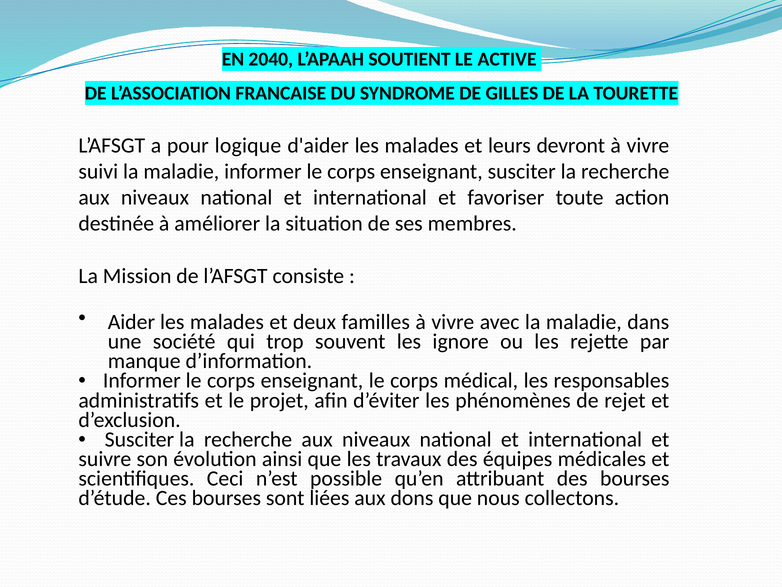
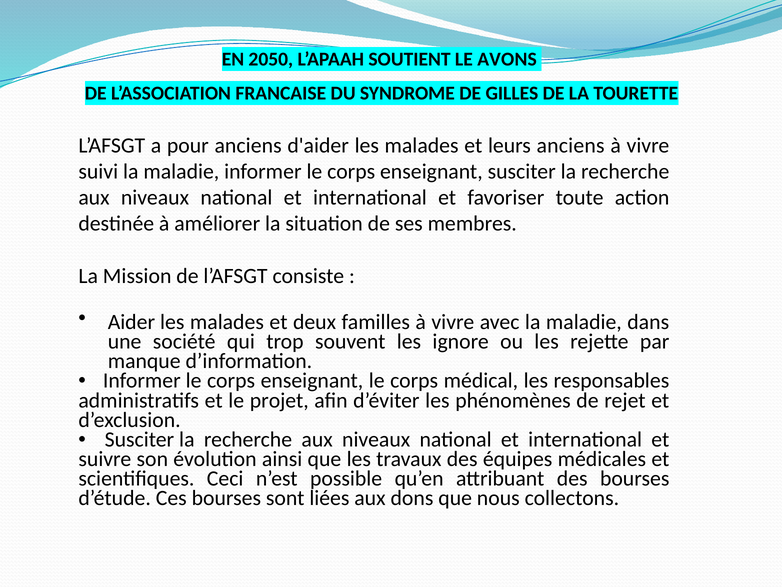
2040: 2040 -> 2050 (271, 59)
ACTIVE: ACTIVE -> AVONS (507, 59)
pour logique: logique -> anciens (248, 145)
leurs devront: devront -> anciens (571, 145)
